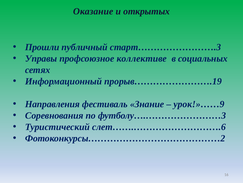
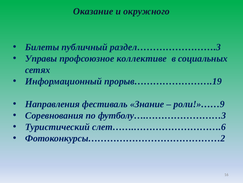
открытых: открытых -> окружного (147, 11)
Прошли: Прошли -> Билеты (42, 47)
старт…………………….3: старт…………………….3 -> раздел…………………….3 (165, 47)
урок!»……9: урок!»……9 -> роли!»……9 (199, 104)
